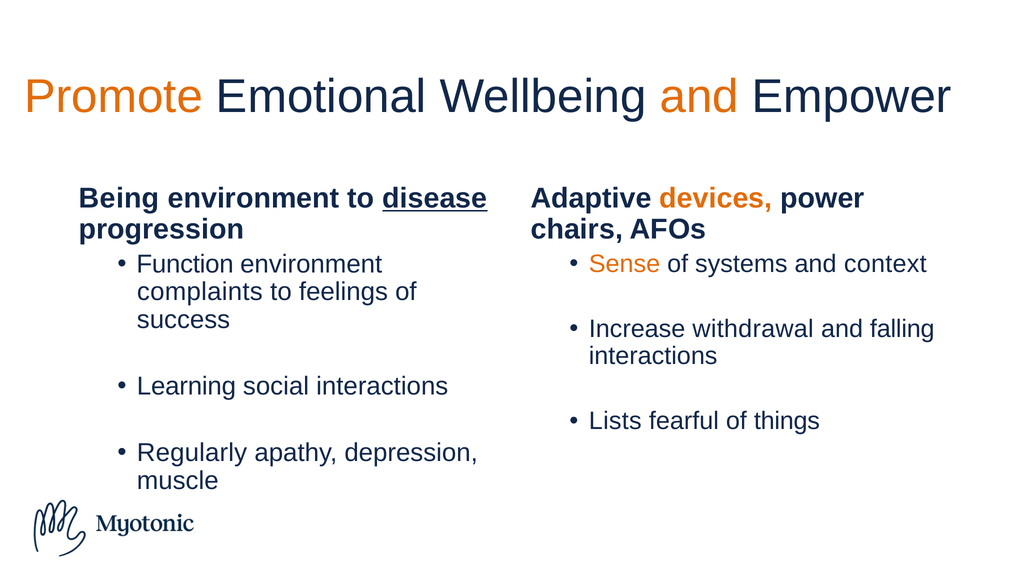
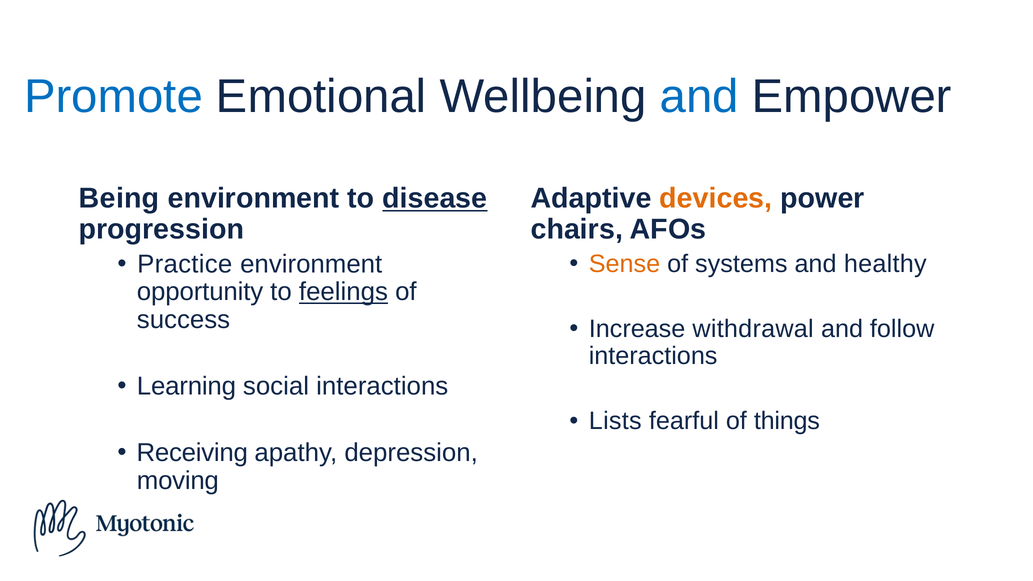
Promote colour: orange -> blue (113, 97)
and colour: orange -> blue (699, 97)
Function: Function -> Practice (185, 264)
context: context -> healthy (885, 264)
complaints: complaints -> opportunity (200, 292)
feelings underline: none -> present (343, 292)
falling: falling -> follow (902, 329)
Regularly: Regularly -> Receiving (192, 453)
muscle: muscle -> moving (178, 481)
